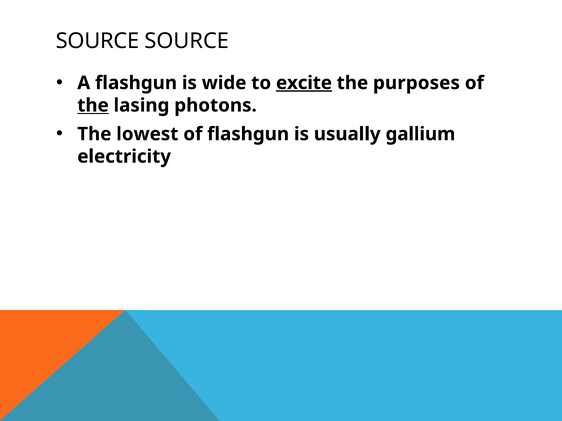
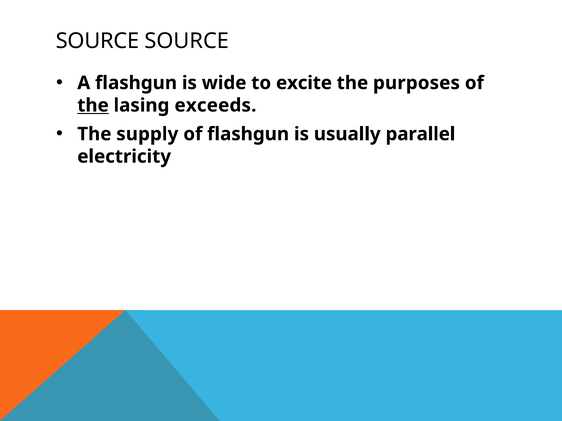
excite underline: present -> none (304, 83)
photons: photons -> exceeds (215, 105)
lowest: lowest -> supply (147, 134)
gallium: gallium -> parallel (420, 134)
